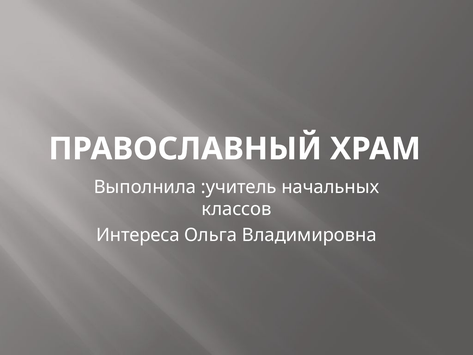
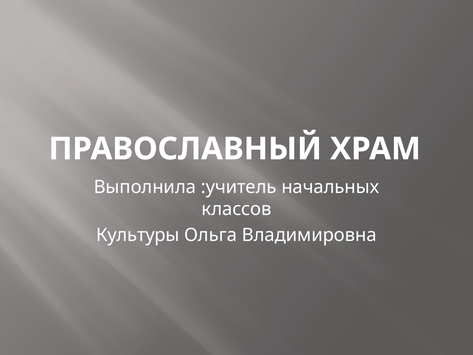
Интереса: Интереса -> Культуры (138, 235)
